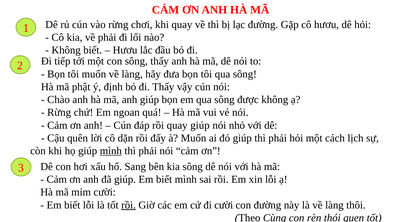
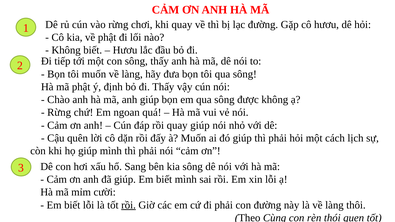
về phải: phải -> phật (107, 37)
mình underline: present -> none (111, 151)
đi cười: cười -> phải (224, 205)
